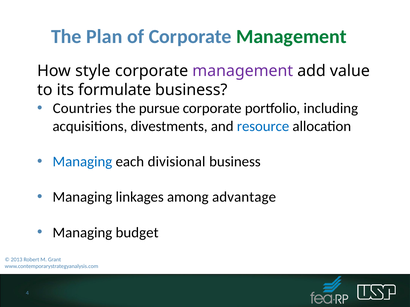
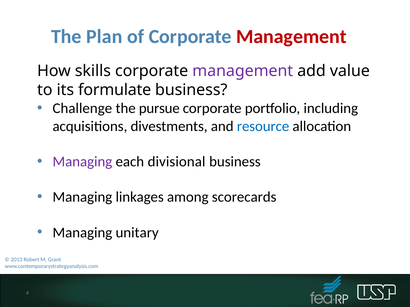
Management colour: green -> red (291, 37)
style: style -> skills (93, 71)
Countries: Countries -> Challenge (82, 109)
Managing colour: blue -> purple (82, 162)
advantage: advantage -> scorecards (244, 197)
budget: budget -> unitary (137, 233)
